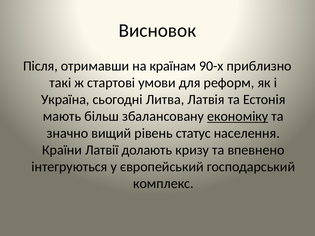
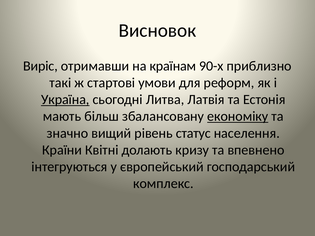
Після: Після -> Виріс (40, 66)
Україна underline: none -> present (65, 100)
Латвії: Латвії -> Квітні (102, 150)
